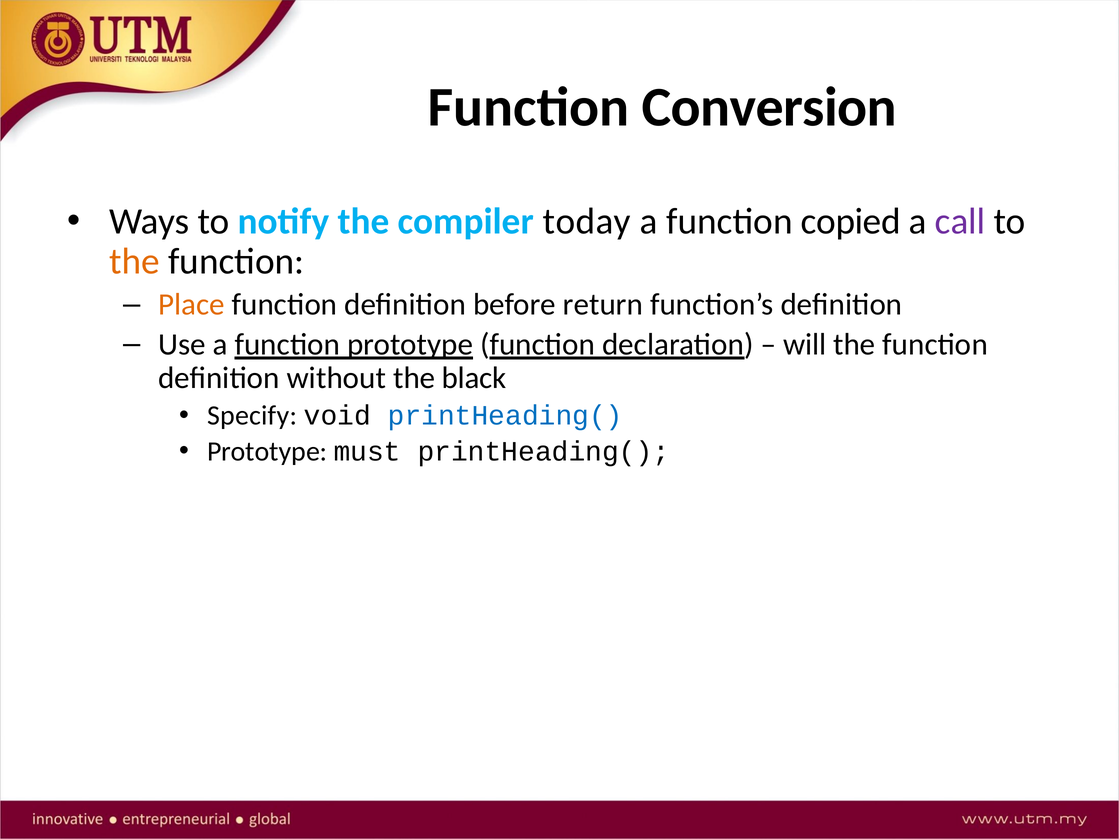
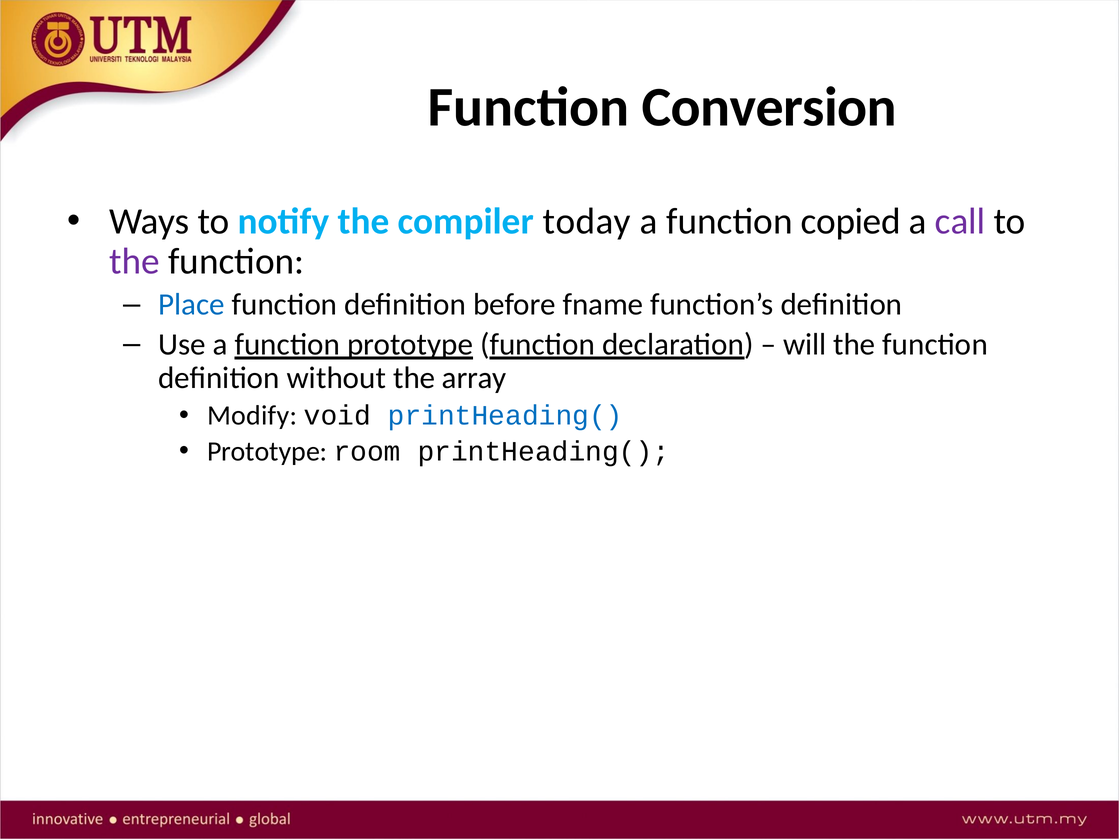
the colour: orange -> purple (134, 262)
Place colour: orange -> blue (191, 305)
return: return -> fname (603, 305)
black: black -> array (474, 378)
Specify: Specify -> Modify (252, 416)
must: must -> room (367, 451)
